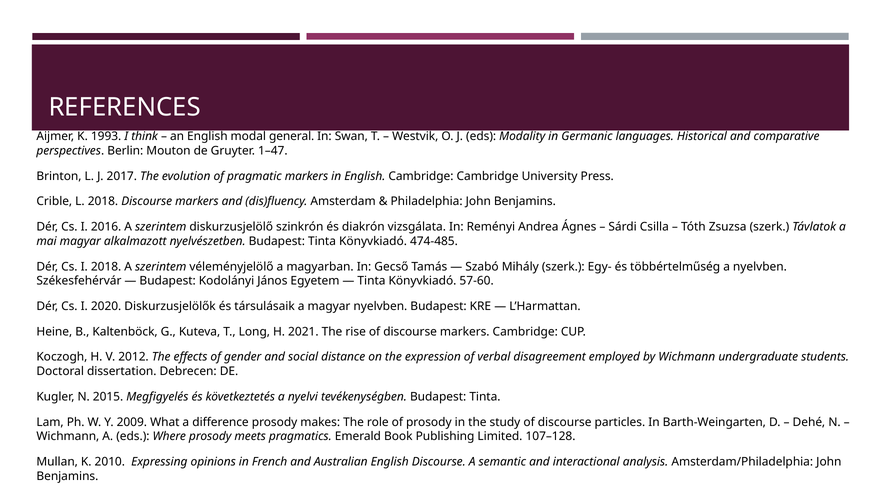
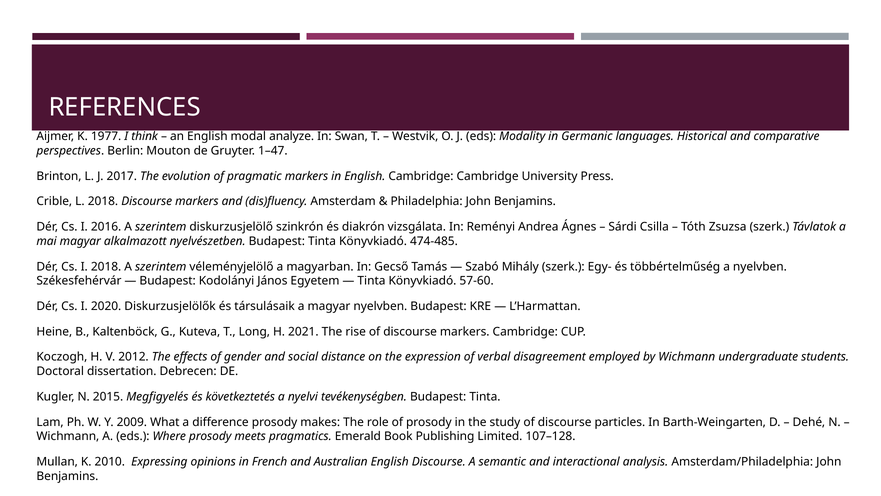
1993: 1993 -> 1977 (106, 136)
general: general -> analyze (292, 136)
